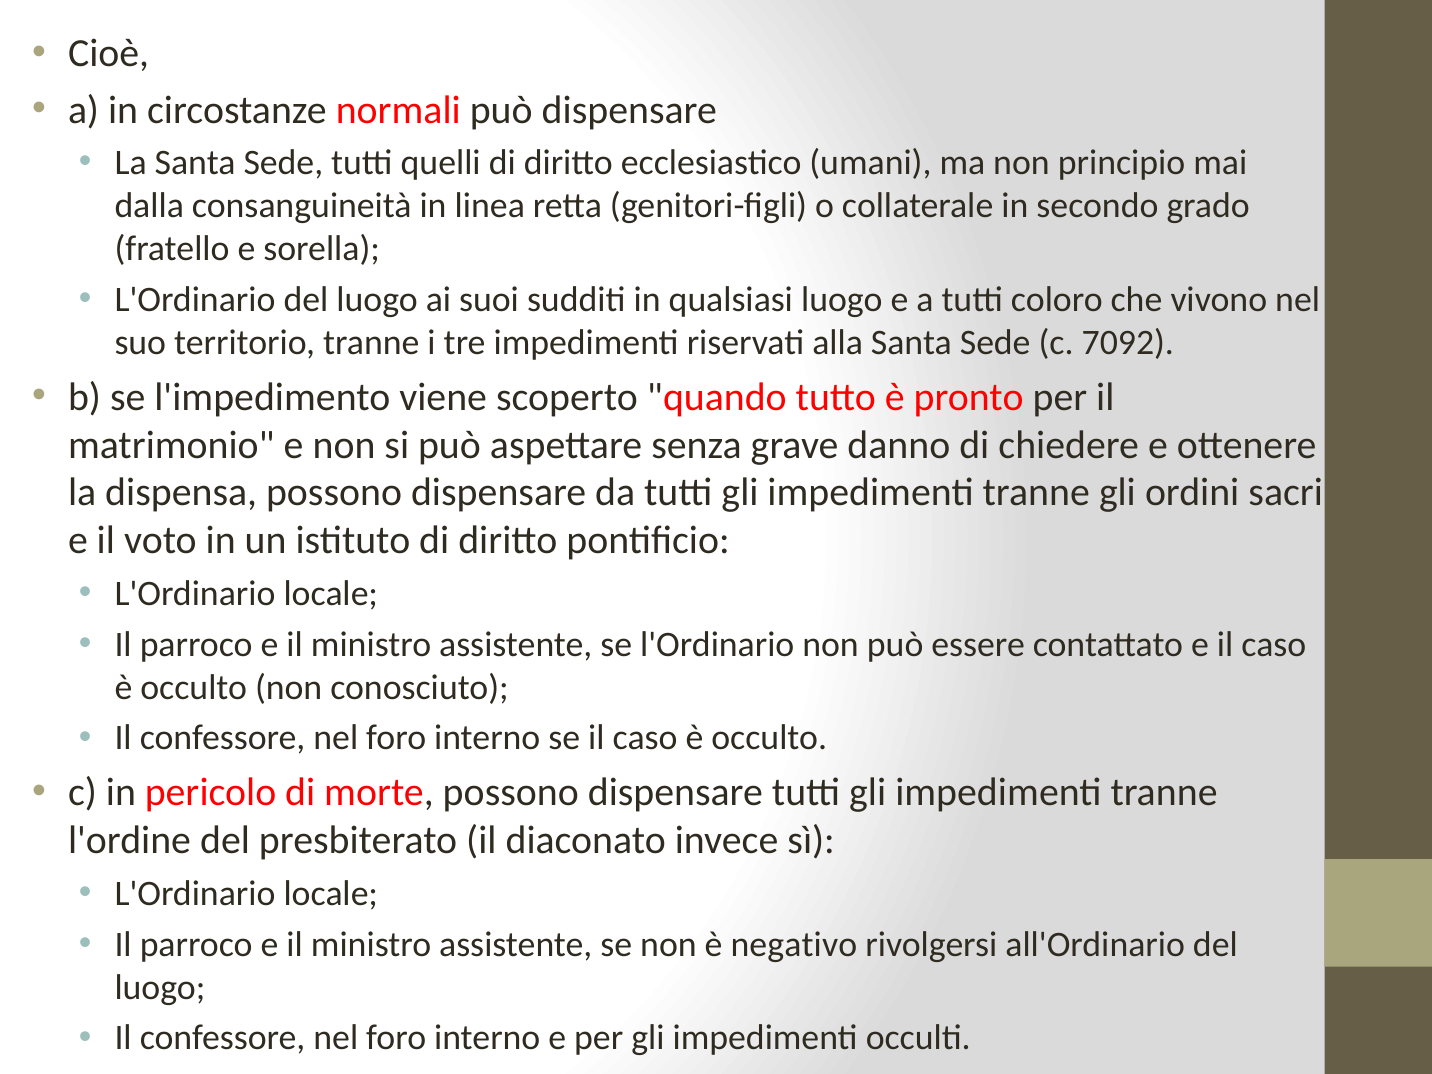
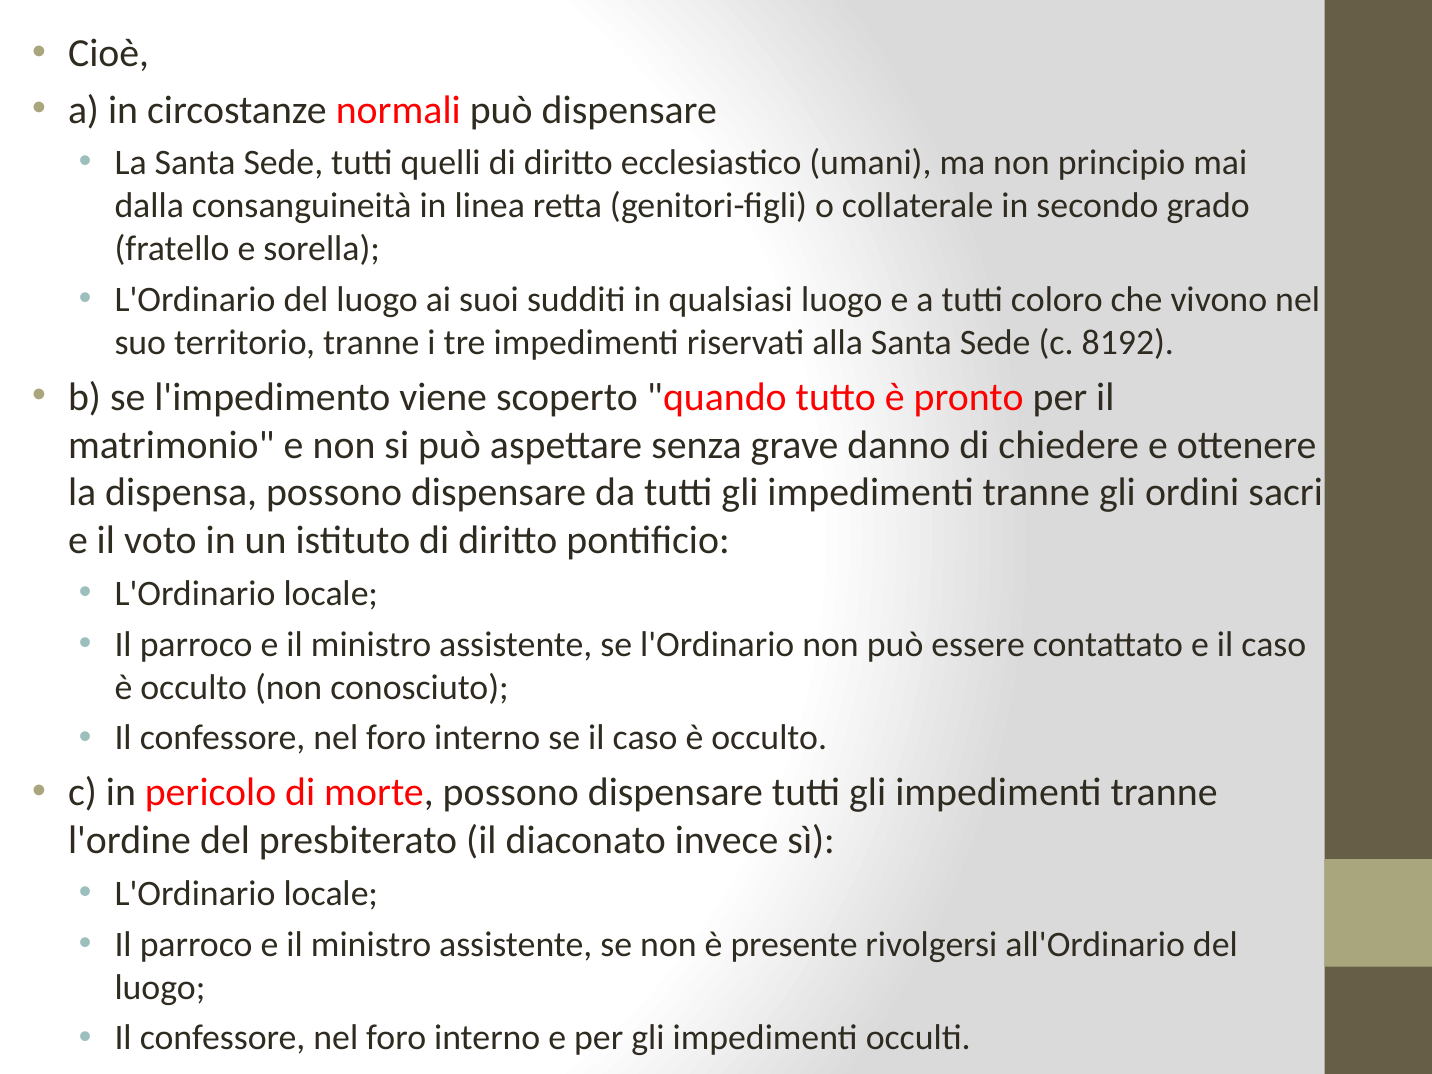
7092: 7092 -> 8192 (1128, 343)
negativo: negativo -> presente (794, 944)
